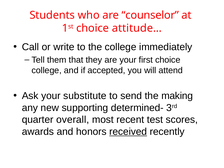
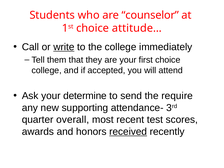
write underline: none -> present (64, 47)
substitute: substitute -> determine (85, 96)
making: making -> require (177, 96)
determined-: determined- -> attendance- (137, 108)
